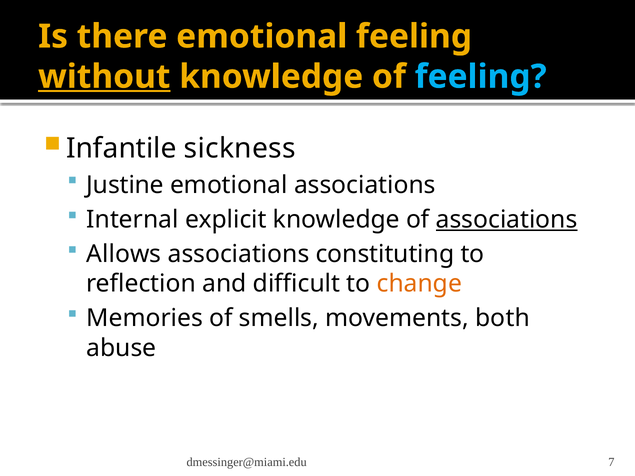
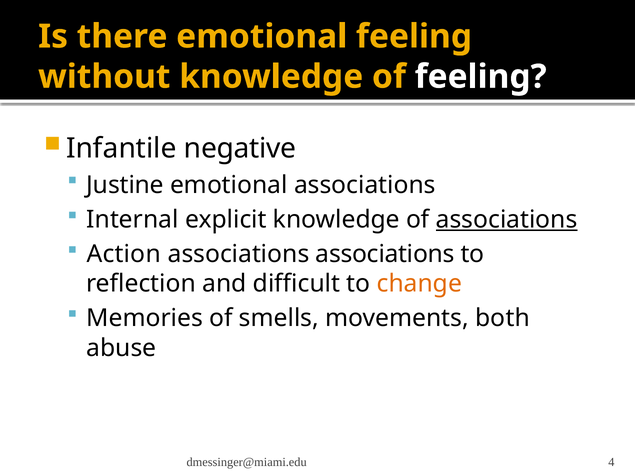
without underline: present -> none (104, 77)
feeling colour: light blue -> white (481, 77)
sickness: sickness -> negative (240, 149)
Allows: Allows -> Action (124, 254)
associations constituting: constituting -> associations (385, 254)
7: 7 -> 4 (611, 462)
